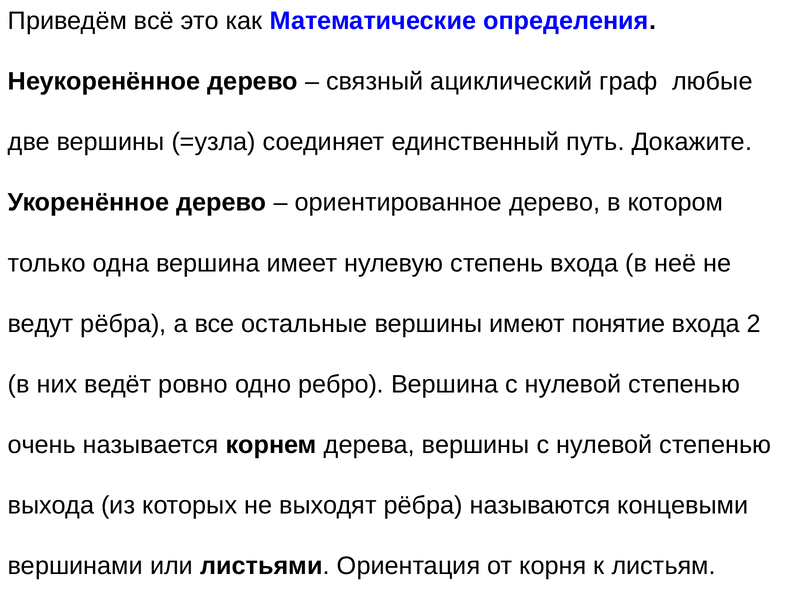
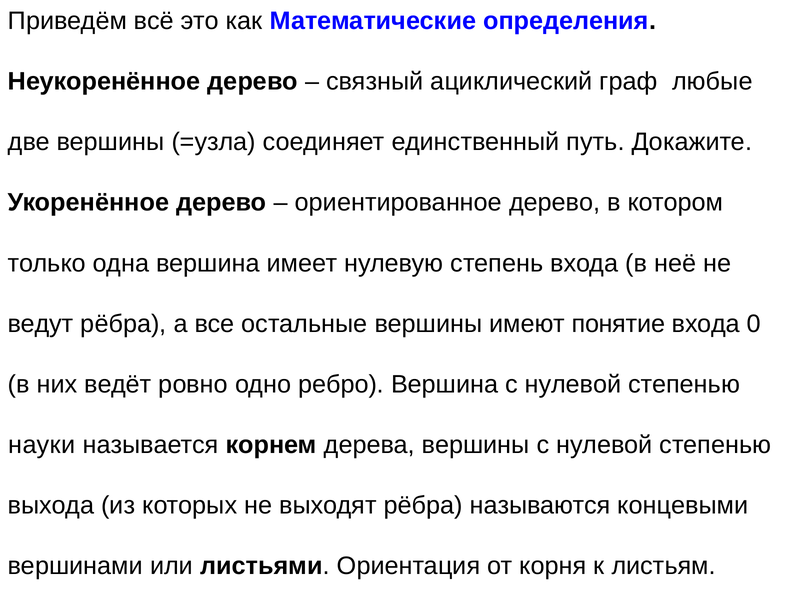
2: 2 -> 0 (754, 324)
очень: очень -> науки (42, 445)
